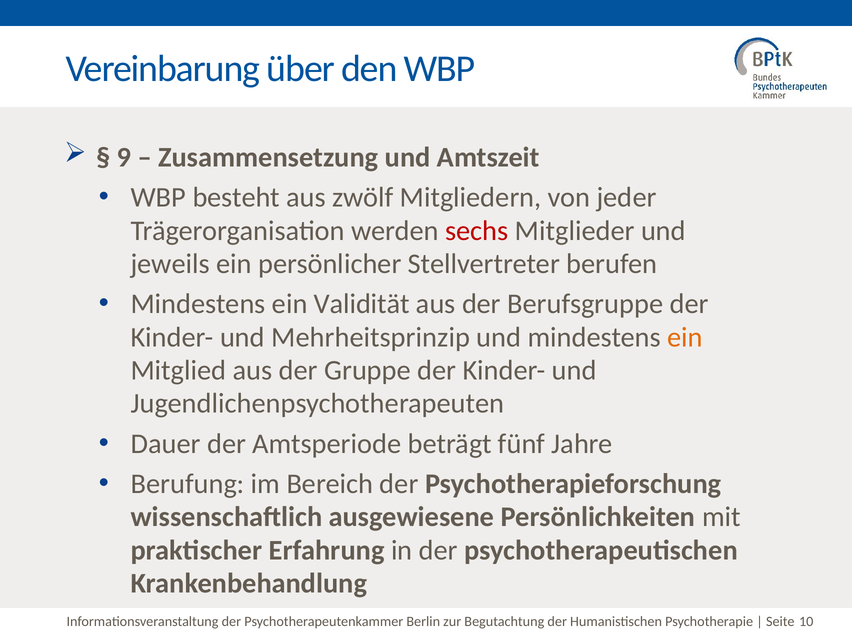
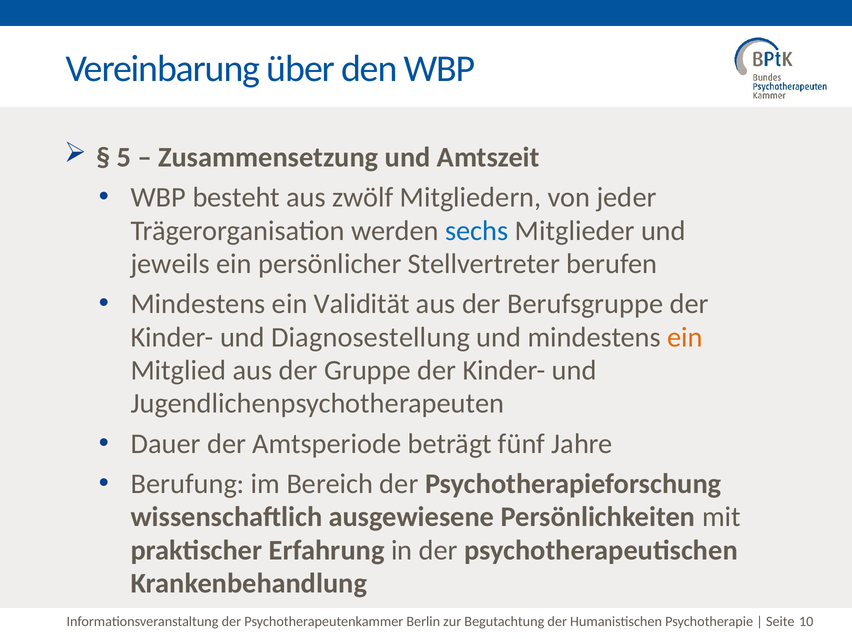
9: 9 -> 5 (124, 157)
sechs colour: red -> blue (477, 231)
Mehrheitsprinzip: Mehrheitsprinzip -> Diagnosestellung (371, 337)
